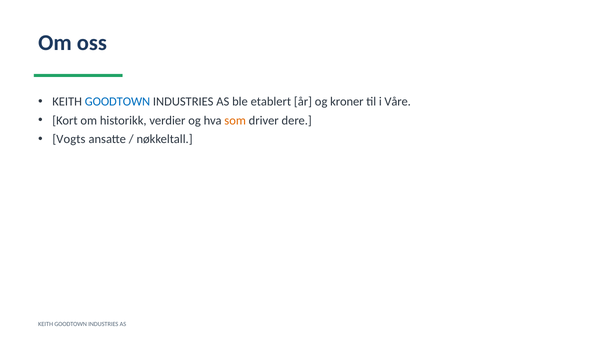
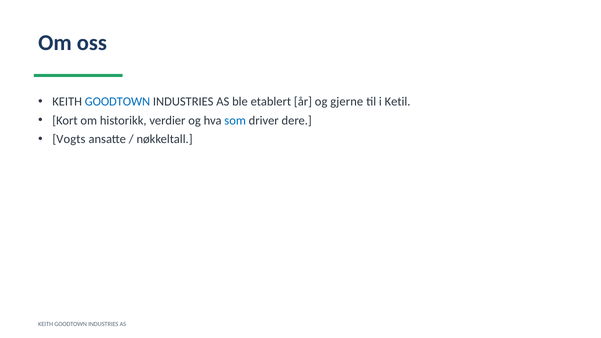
kroner: kroner -> gjerne (347, 102)
Våre: Våre -> Ketil (398, 102)
som colour: orange -> blue (235, 121)
